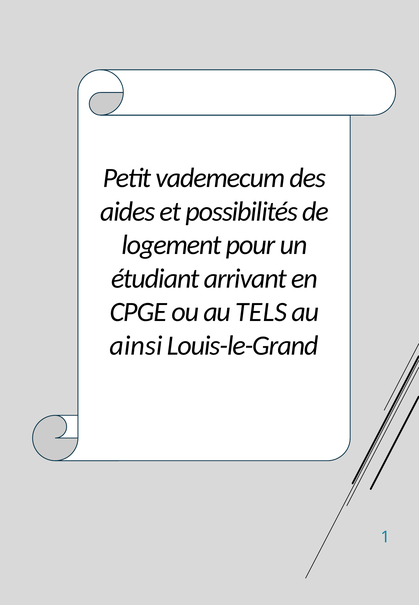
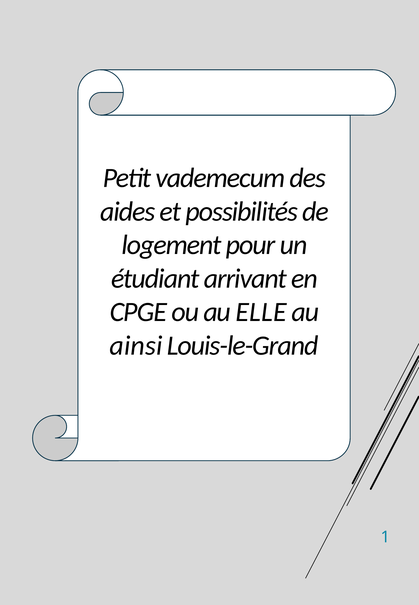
TELS: TELS -> ELLE (261, 312)
